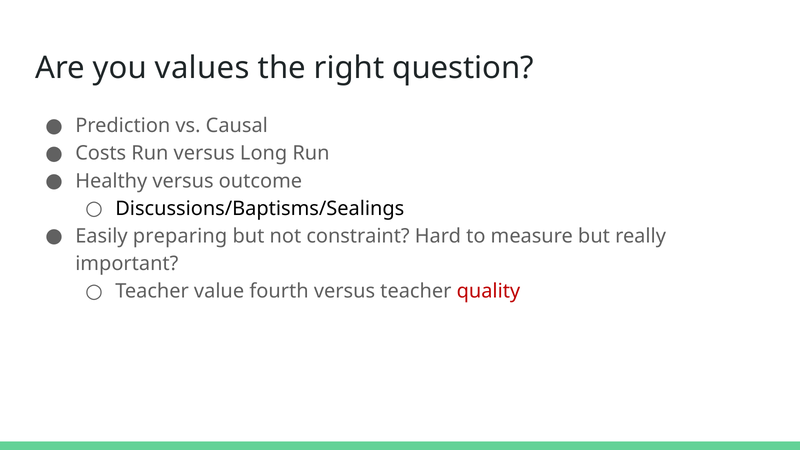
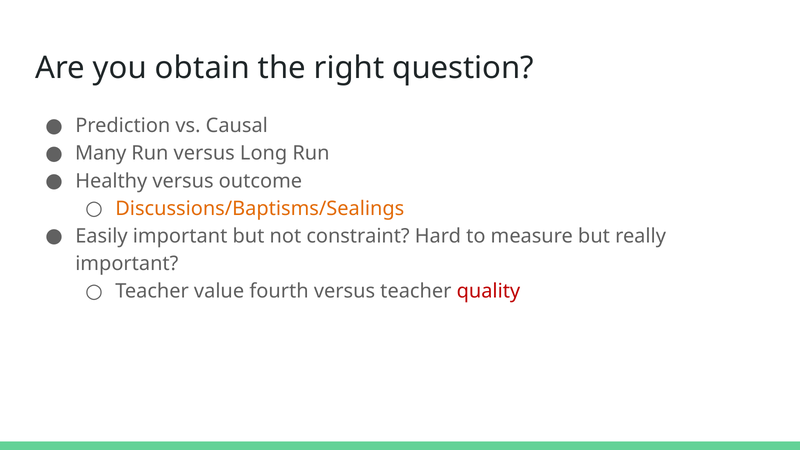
values: values -> obtain (202, 68)
Costs: Costs -> Many (101, 153)
Discussions/Baptisms/Sealings colour: black -> orange (260, 209)
Easily preparing: preparing -> important (180, 236)
